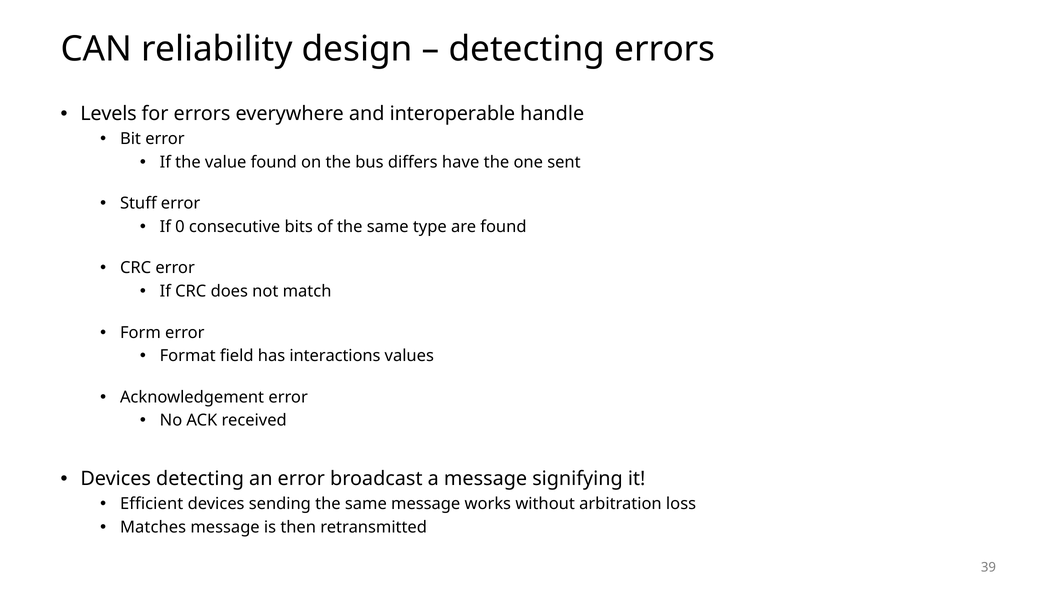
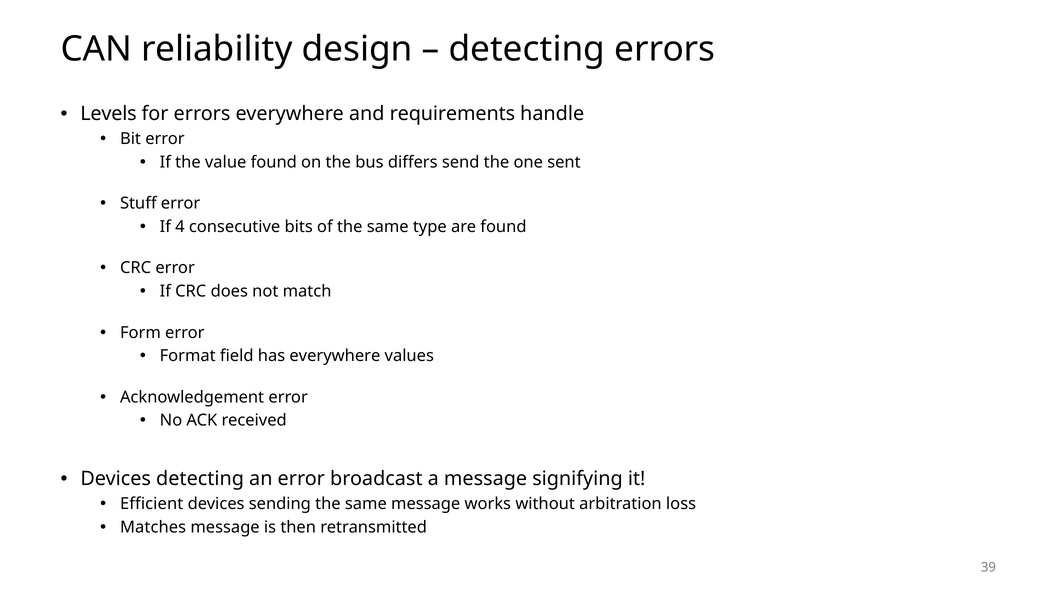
interoperable: interoperable -> requirements (452, 114)
have: have -> send (461, 162)
0: 0 -> 4 (180, 227)
has interactions: interactions -> everywhere (335, 356)
